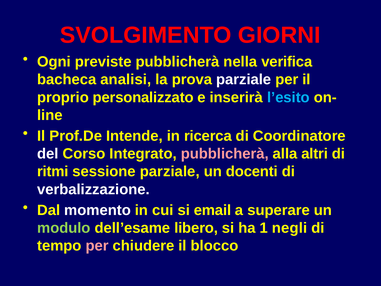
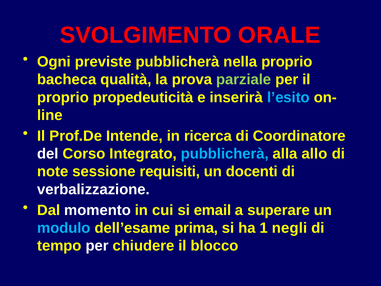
GIORNI: GIORNI -> ORALE (279, 35)
nella verifica: verifica -> proprio (287, 62)
analisi: analisi -> qualità (126, 79)
parziale colour: white -> light green (244, 79)
personalizzato: personalizzato -> propedeuticità (143, 97)
pubblicherà colour: pink -> light blue (225, 154)
altri: altri -> allo (315, 154)
ritmi: ritmi -> note (53, 171)
sessione parziale: parziale -> requisiti (170, 171)
modulo colour: light green -> light blue (64, 228)
libero: libero -> prima (196, 228)
per colour: pink -> white (97, 246)
